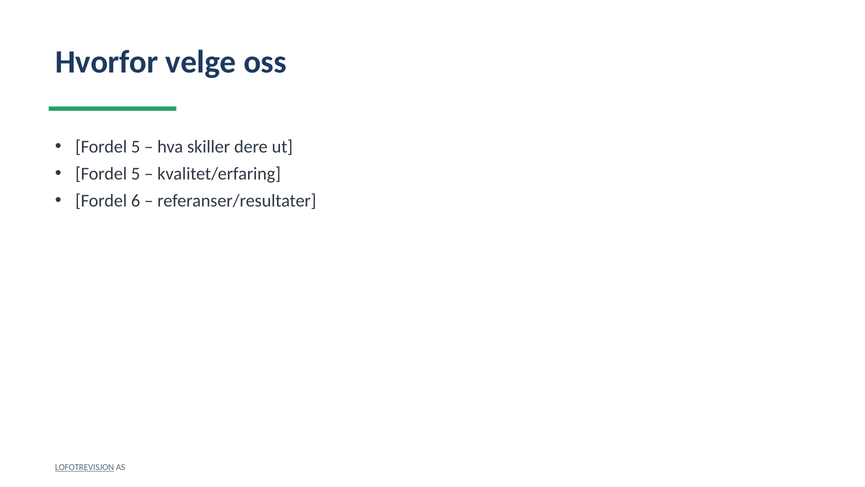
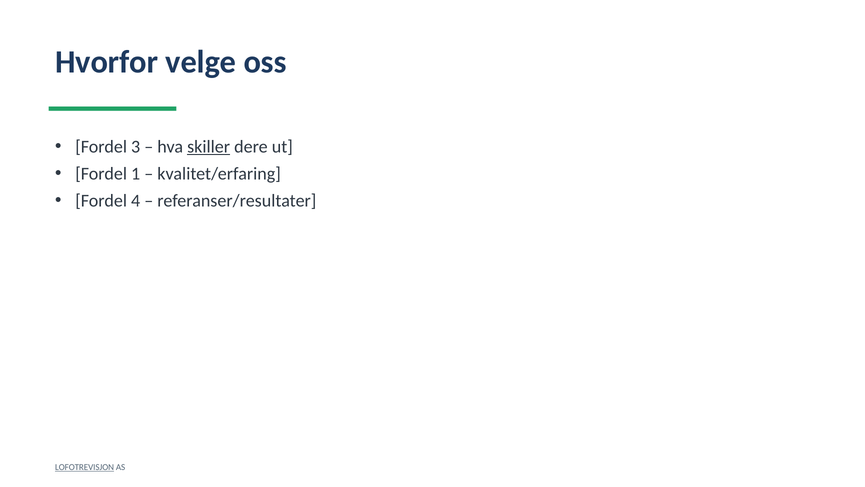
5: 5 -> 3 (136, 147)
skiller underline: none -> present (209, 147)
5: 5 -> 1 (136, 174)
6: 6 -> 4 (136, 201)
